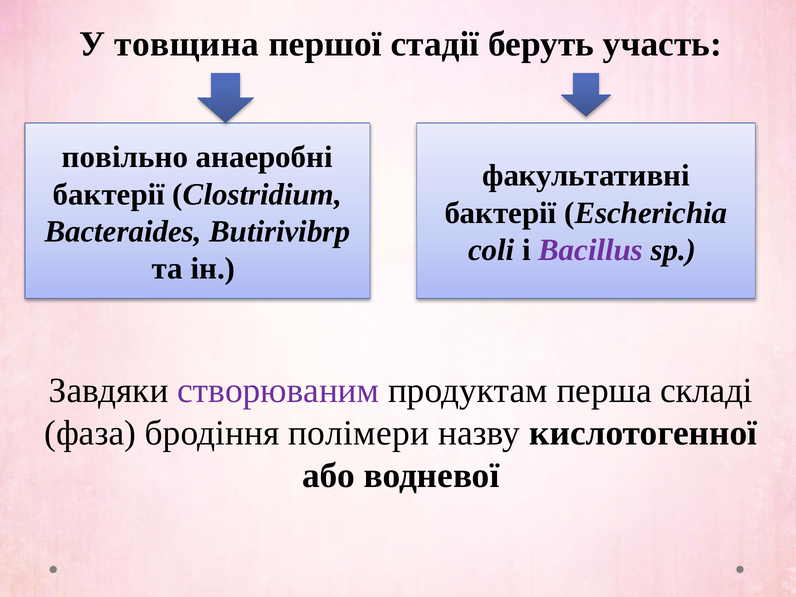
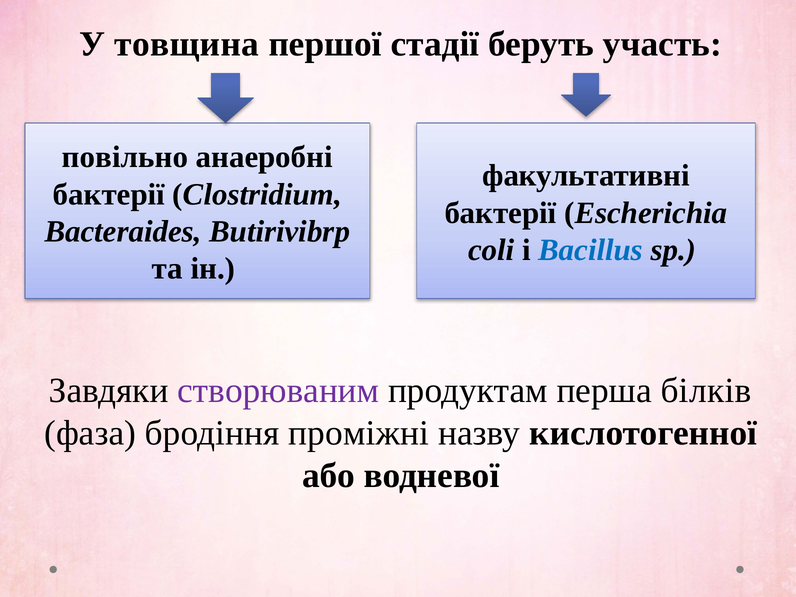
Bacillus colour: purple -> blue (591, 250)
складі: складі -> білків (706, 391)
полімери: полімери -> проміжні (359, 433)
